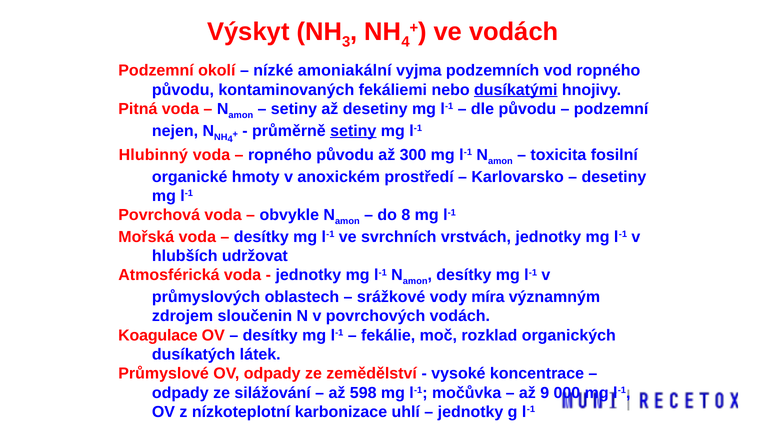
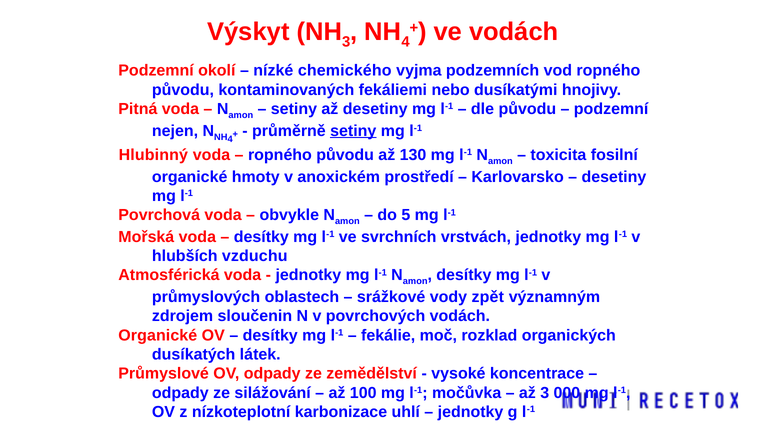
amoniakální: amoniakální -> chemického (345, 71)
dusíkatými underline: present -> none (516, 90)
300: 300 -> 130 (413, 155)
8: 8 -> 5 (406, 215)
udržovat: udržovat -> vzduchu (255, 256)
míra: míra -> zpět (488, 297)
Koagulace: Koagulace -> Organické (158, 335)
598: 598 -> 100 (363, 393)
až 9: 9 -> 3 (545, 393)
